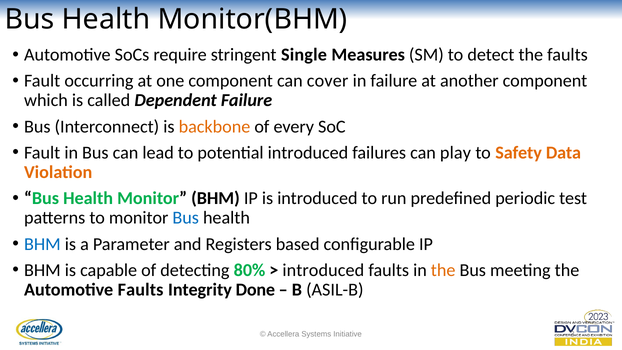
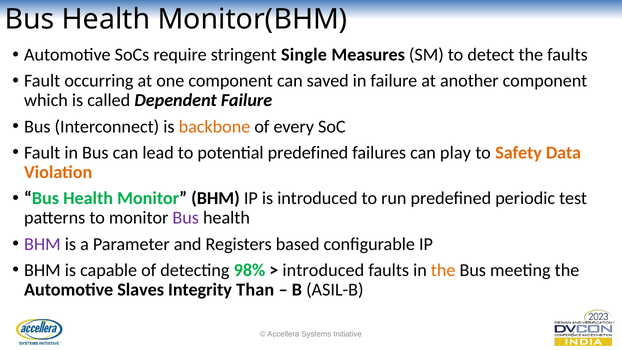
cover: cover -> saved (328, 81)
potential introduced: introduced -> predefined (308, 153)
Bus colour: blue -> purple (186, 218)
BHM colour: blue -> purple (42, 244)
80%: 80% -> 98% (249, 270)
Automotive Faults: Faults -> Slaves (141, 290)
Done: Done -> Than (255, 290)
